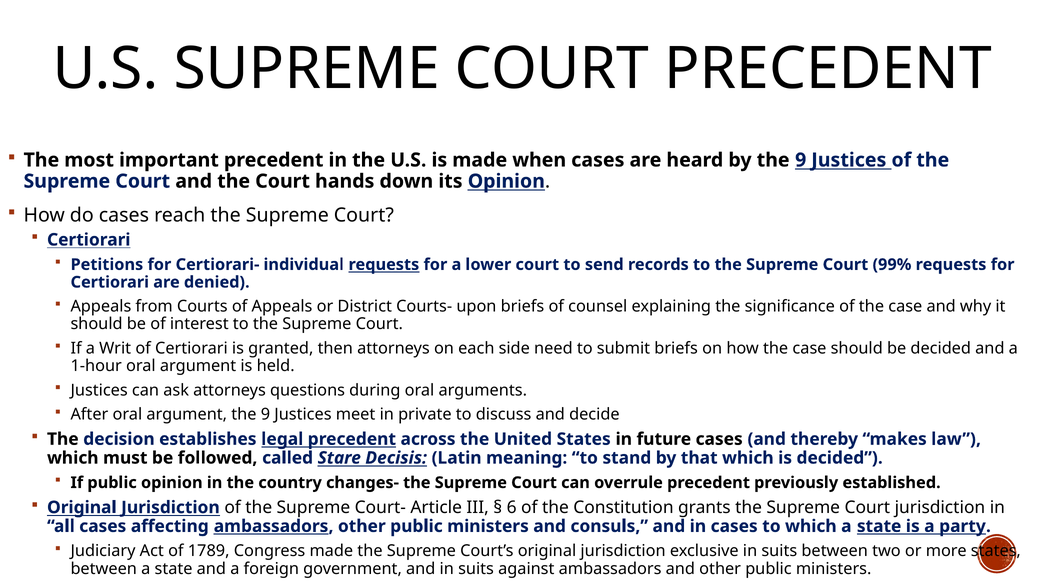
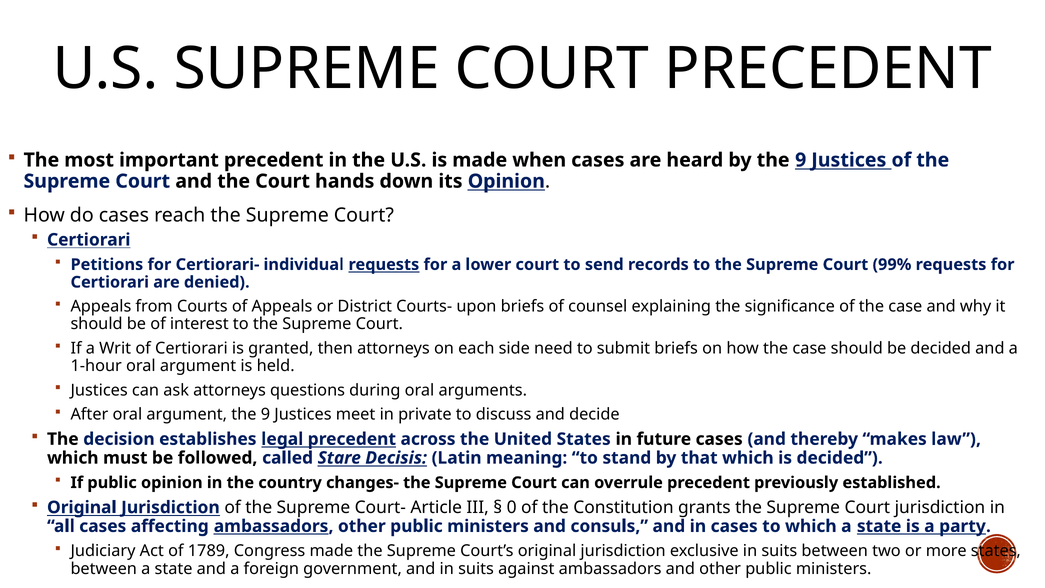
6: 6 -> 0 (512, 507)
